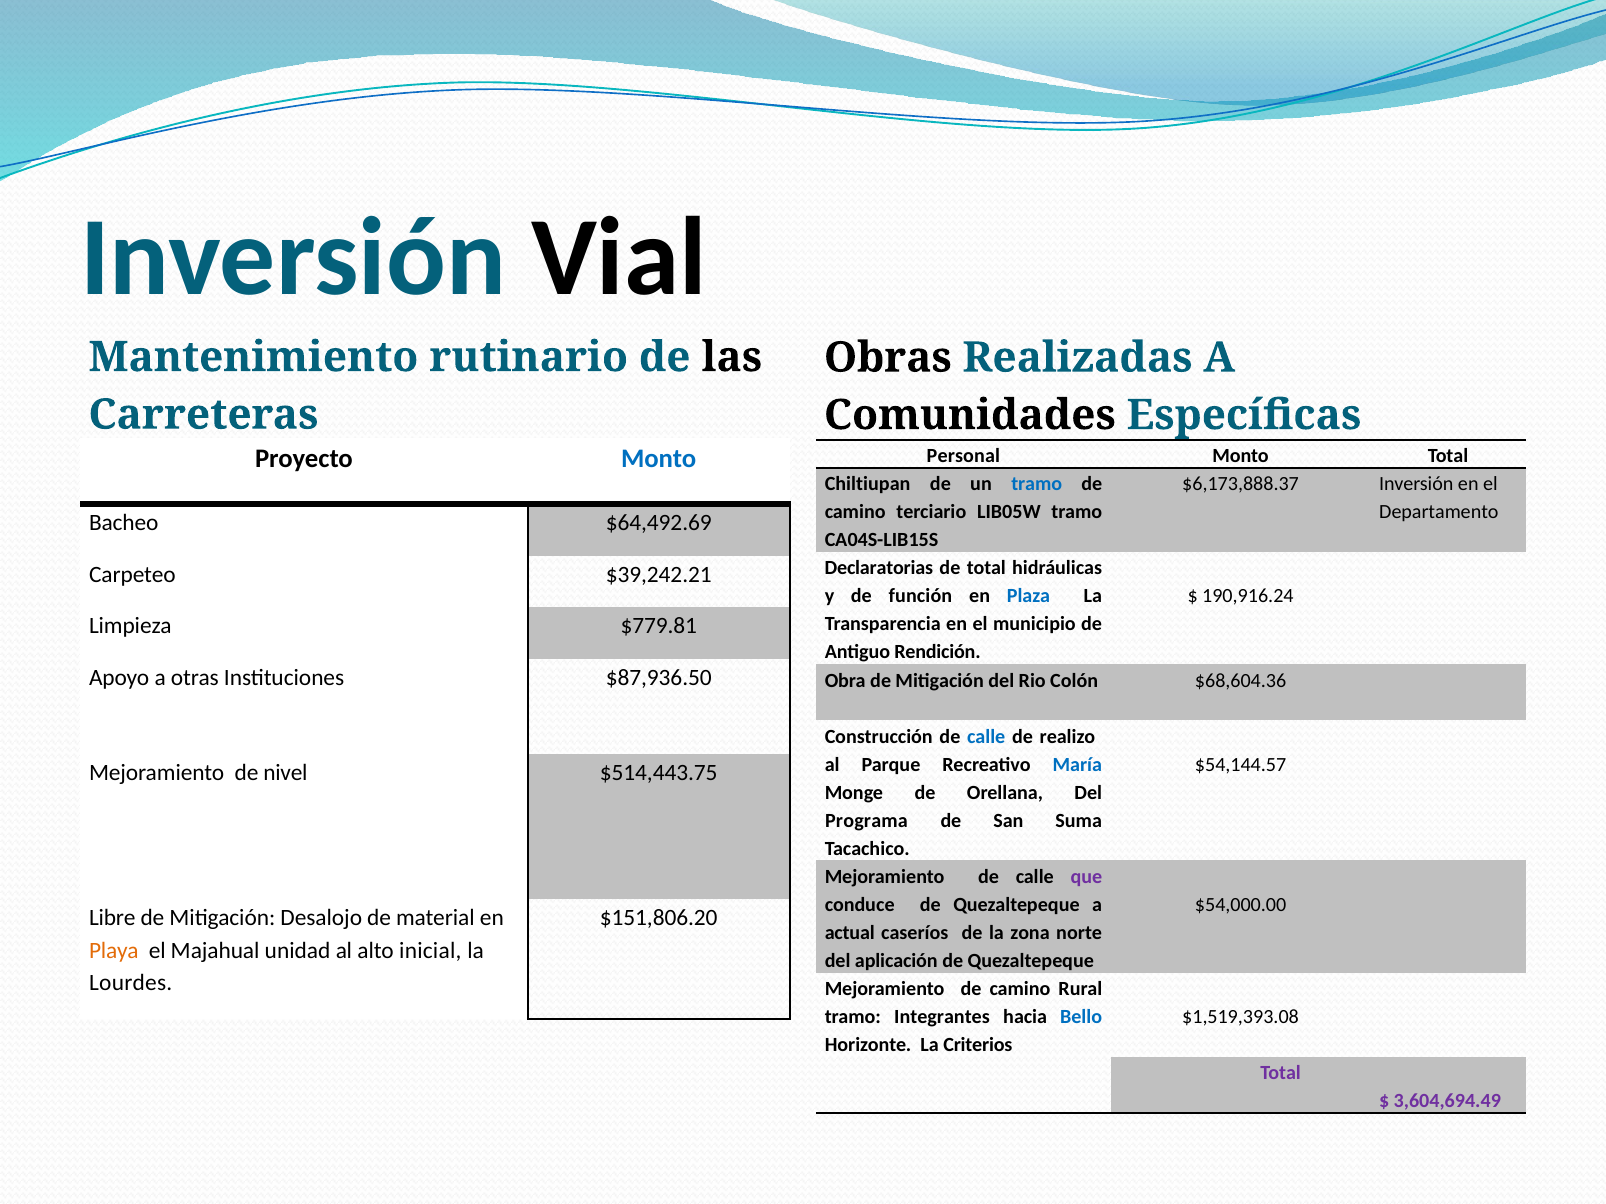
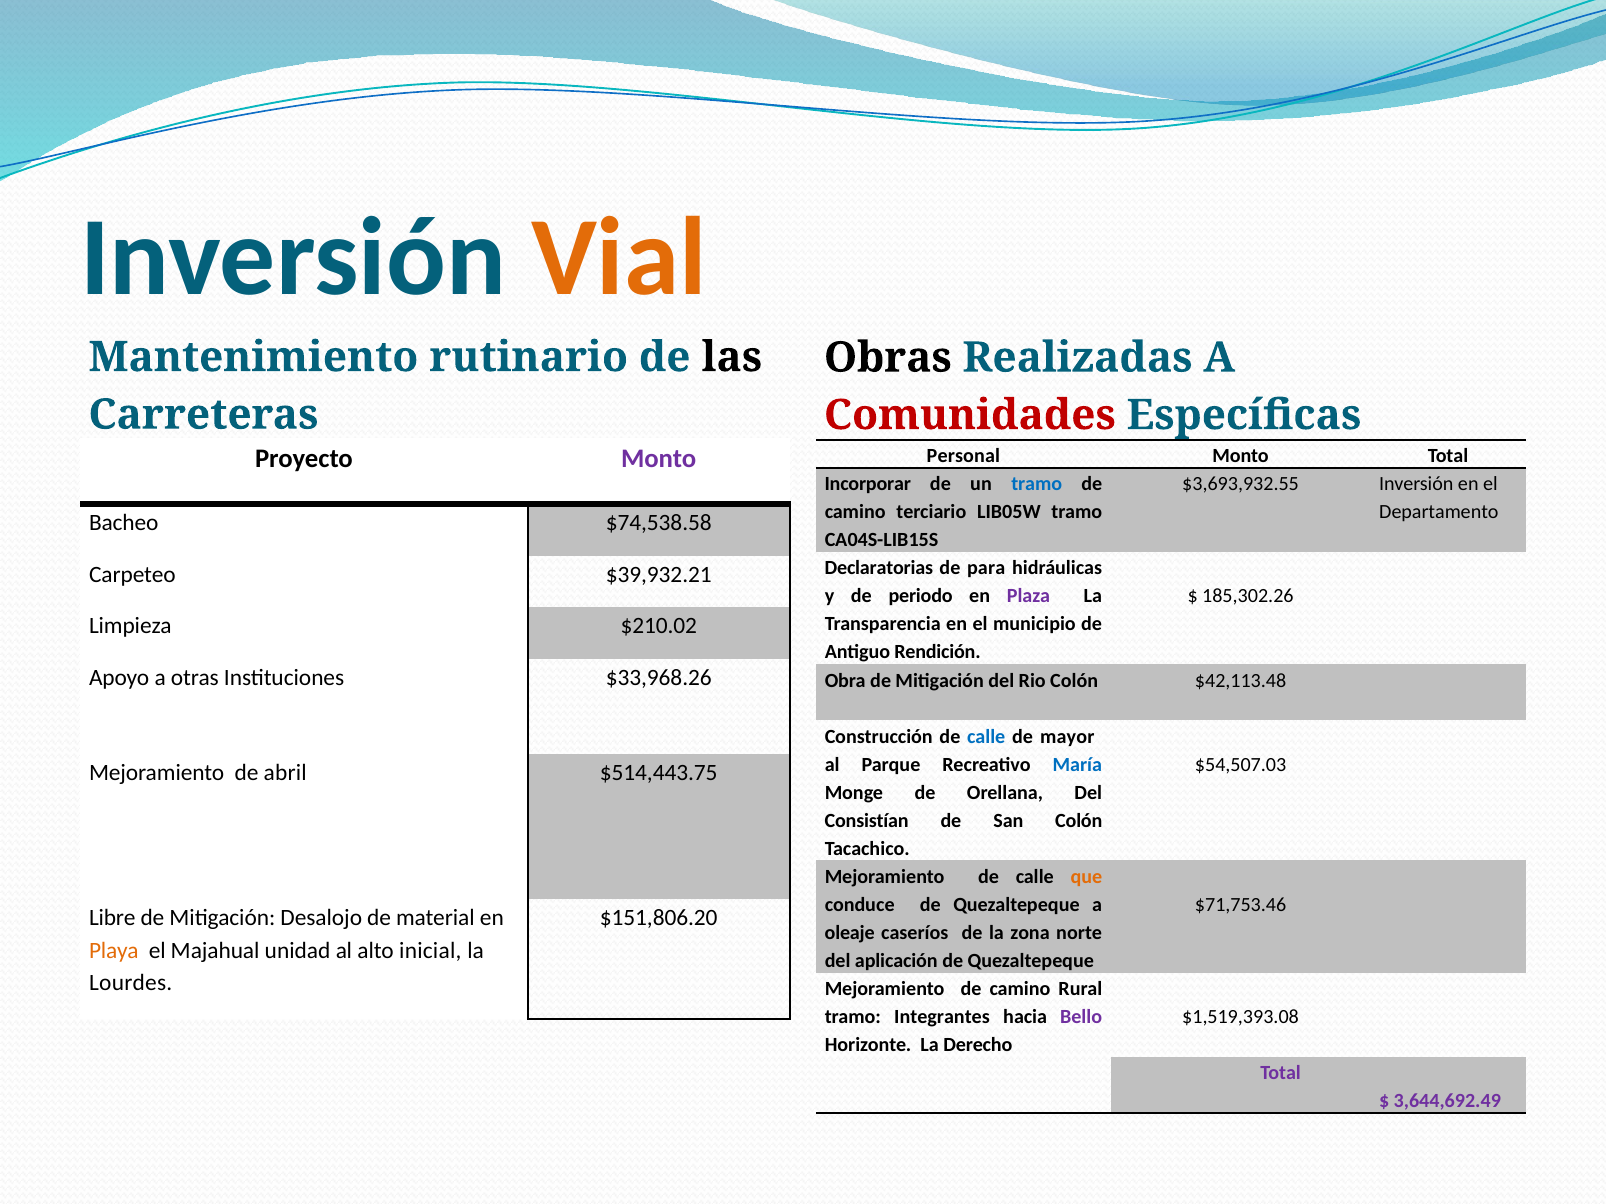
Vial colour: black -> orange (619, 258)
Comunidades colour: black -> red (970, 415)
Monto colour: blue -> purple (659, 459)
Chiltiupan: Chiltiupan -> Incorporar (868, 484)
$6,173,888.37: $6,173,888.37 -> $3,693,932.55 (1241, 484)
$64,492.69: $64,492.69 -> $74,538.58 (659, 523)
de total: total -> para (986, 569)
$39,242.21: $39,242.21 -> $39,932.21 (659, 575)
función: función -> periodo (921, 597)
Plaza colour: blue -> purple (1029, 597)
190,916.24: 190,916.24 -> 185,302.26 (1248, 597)
$779.81: $779.81 -> $210.02 (659, 626)
$87,936.50: $87,936.50 -> $33,968.26 (659, 678)
$68,604.36: $68,604.36 -> $42,113.48 (1241, 681)
realizo: realizo -> mayor (1067, 737)
$54,144.57: $54,144.57 -> $54,507.03 (1241, 765)
nivel: nivel -> abril (285, 773)
Programa: Programa -> Consistían (867, 821)
San Suma: Suma -> Colón (1079, 821)
que colour: purple -> orange (1086, 877)
$54,000.00: $54,000.00 -> $71,753.46 (1241, 905)
actual: actual -> oleaje (850, 933)
Bello colour: blue -> purple (1081, 1017)
Criterios: Criterios -> Derecho (978, 1045)
3,604,694.49: 3,604,694.49 -> 3,644,692.49 (1447, 1101)
